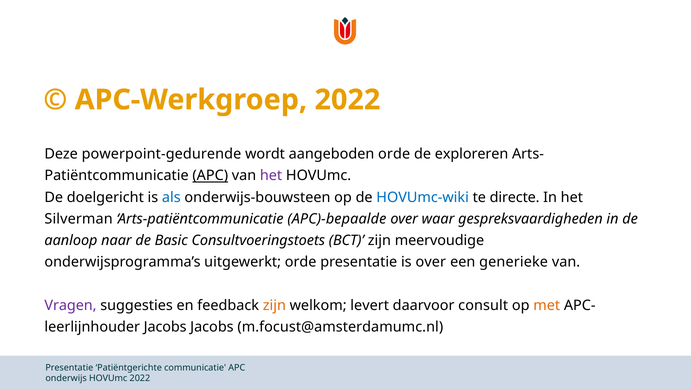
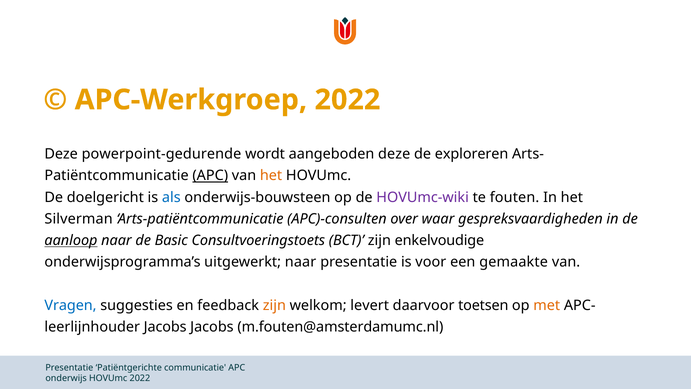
aangeboden orde: orde -> deze (394, 154)
het colour: purple -> orange (271, 176)
HOVUmc-wiki colour: blue -> purple (423, 197)
directe: directe -> fouten (515, 197)
APC)-bepaalde: APC)-bepaalde -> APC)-consulten (337, 219)
aanloop underline: none -> present (71, 240)
meervoudige: meervoudige -> enkelvoudige (439, 240)
uitgewerkt orde: orde -> naar (301, 262)
is over: over -> voor (431, 262)
generieke: generieke -> gemaakte (514, 262)
Vragen colour: purple -> blue (70, 305)
consult: consult -> toetsen (483, 305)
m.focust@amsterdamumc.nl: m.focust@amsterdamumc.nl -> m.fouten@amsterdamumc.nl (340, 327)
